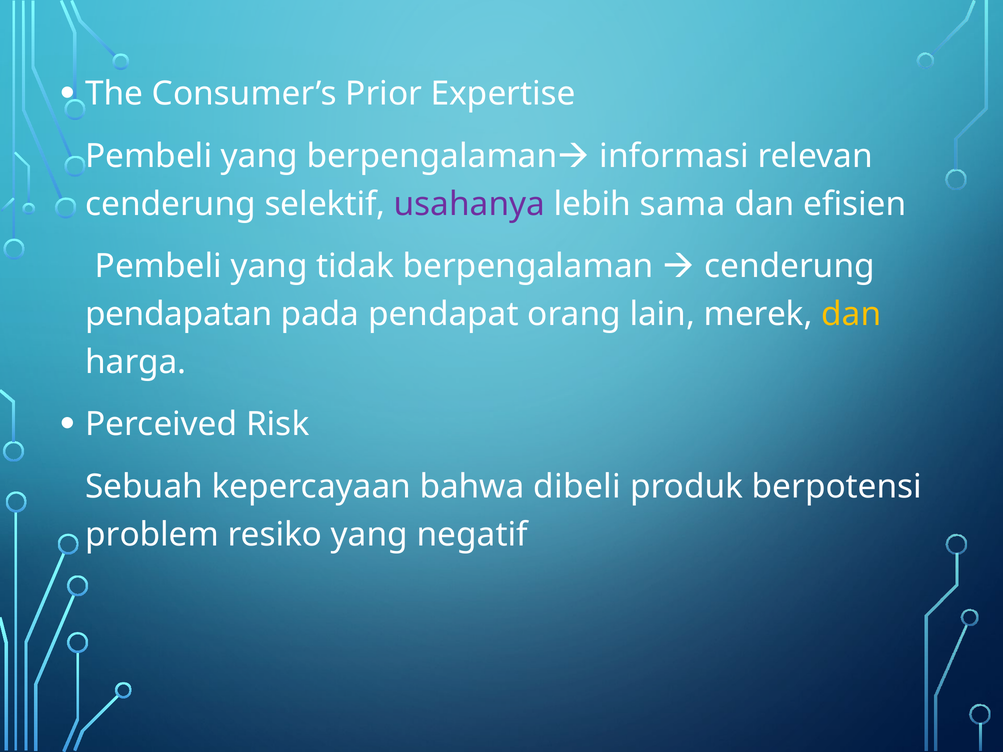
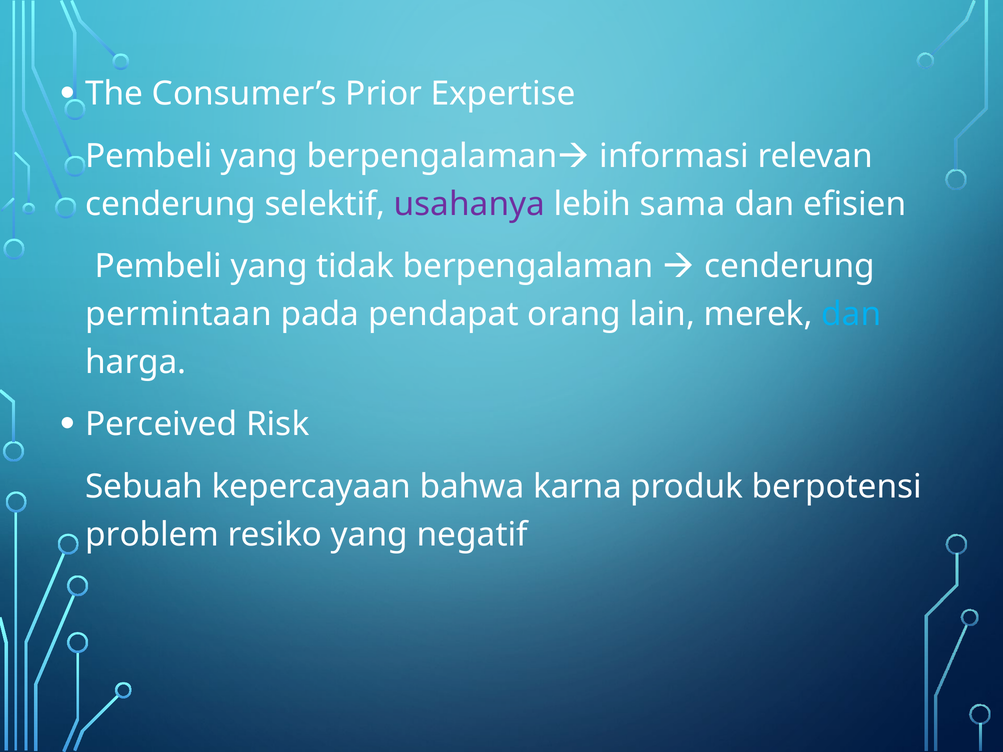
pendapatan: pendapatan -> permintaan (178, 314)
dan colour: yellow -> light blue (851, 314)
dibeli: dibeli -> karna (578, 487)
